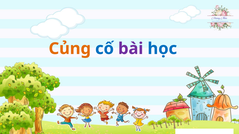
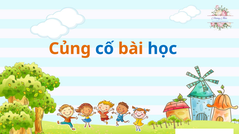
bài colour: purple -> orange (131, 49)
